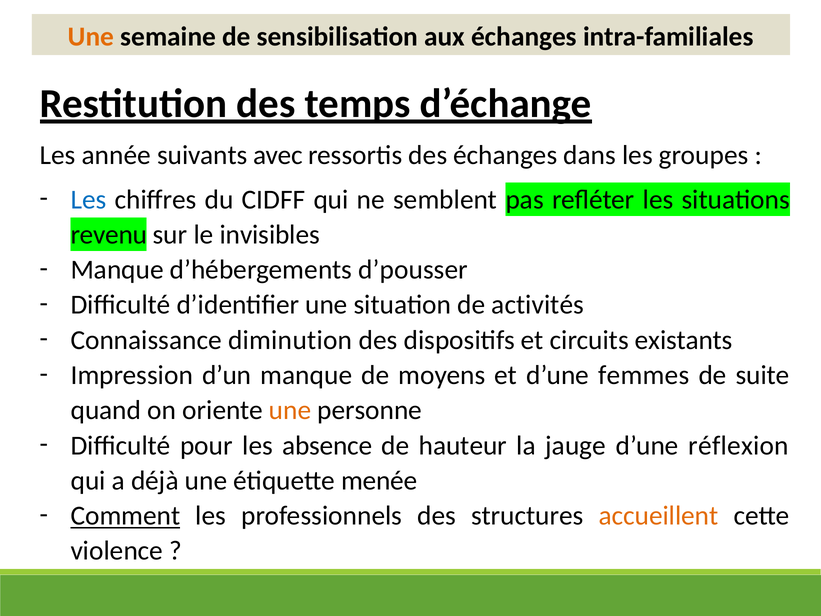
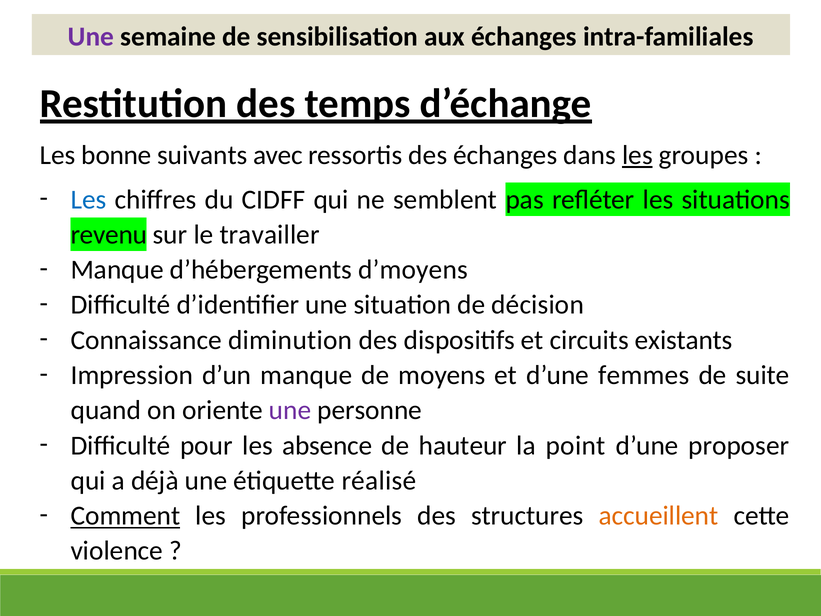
Une colour: orange -> purple (91, 36)
année: année -> bonne (116, 155)
les underline: none -> present (637, 155)
invisibles: invisibles -> travailler (270, 235)
d’pousser: d’pousser -> d’moyens (413, 270)
activités: activités -> décision (538, 305)
une colour: orange -> purple (290, 410)
jauge: jauge -> point (576, 445)
réflexion: réflexion -> proposer (739, 445)
menée: menée -> réalisé (379, 480)
